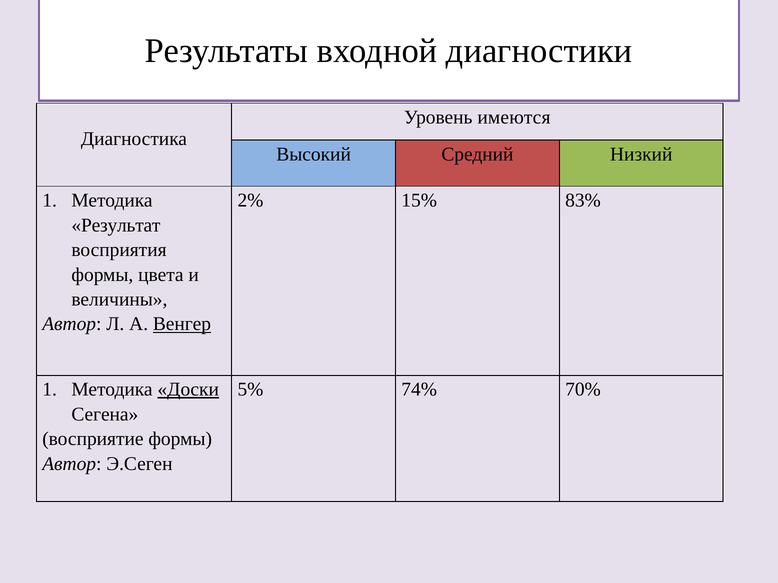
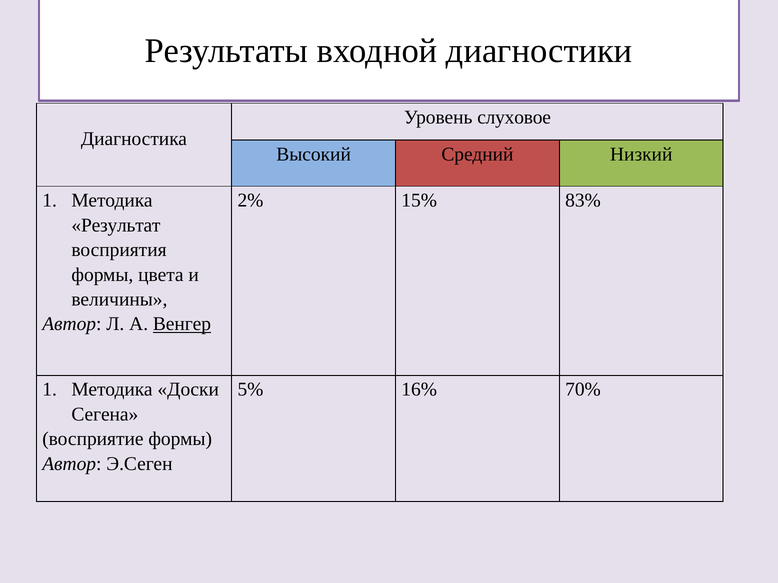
имеются: имеются -> слуховое (514, 117)
Доски underline: present -> none (188, 390)
74%: 74% -> 16% (419, 390)
